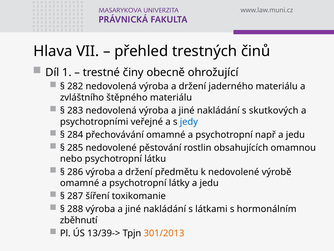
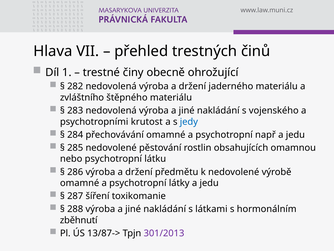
skutkových: skutkových -> vojenského (274, 110)
veřejné: veřejné -> krutost (147, 121)
13/39->: 13/39-> -> 13/87-> (104, 233)
301/2013 colour: orange -> purple (164, 233)
